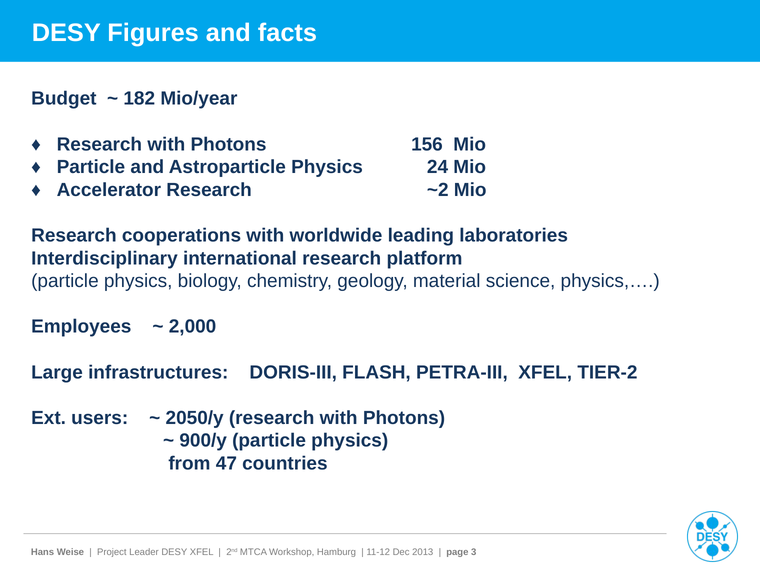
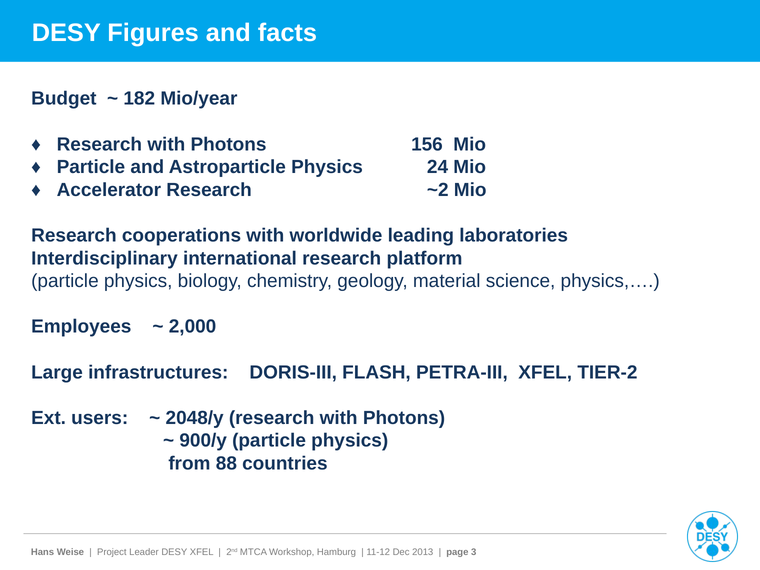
2050/y: 2050/y -> 2048/y (195, 418)
47: 47 -> 88 (226, 463)
